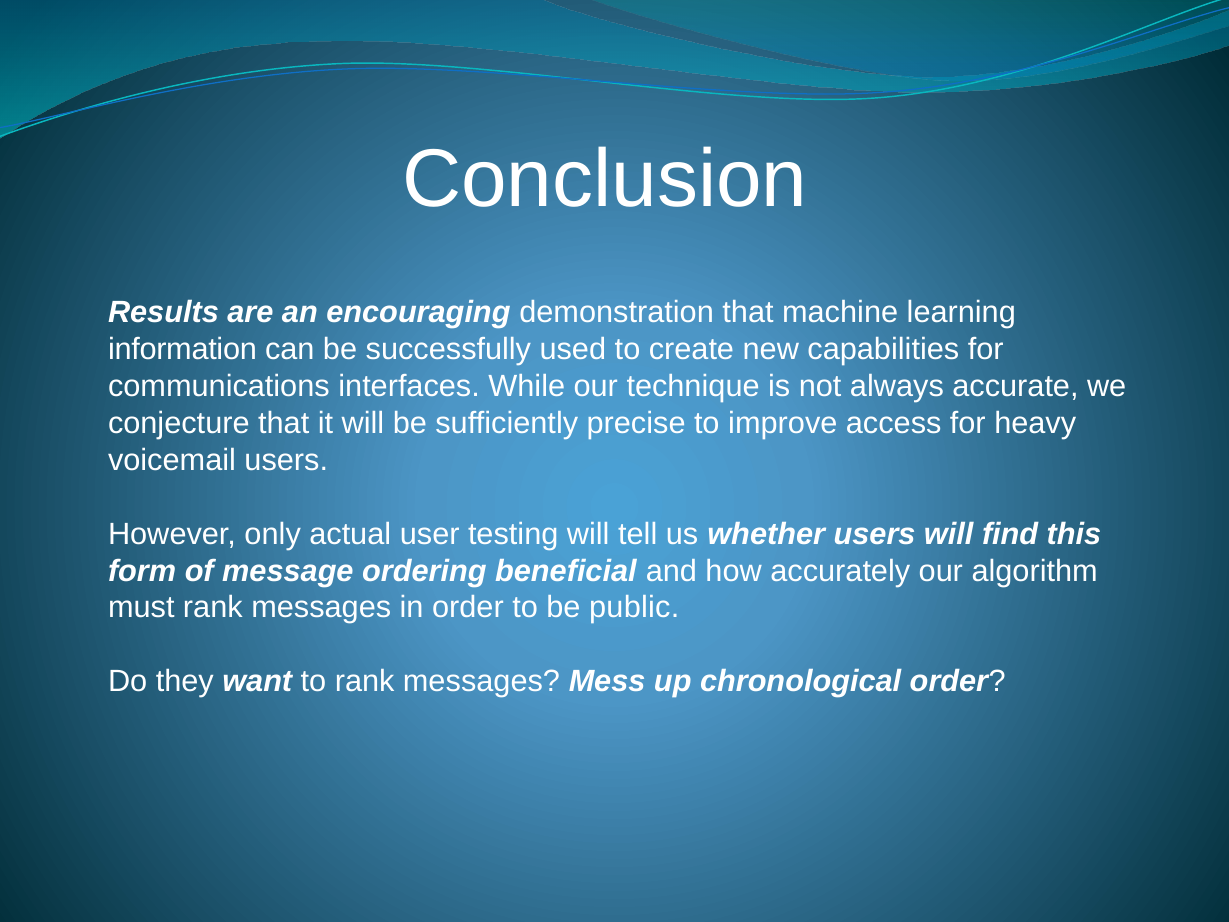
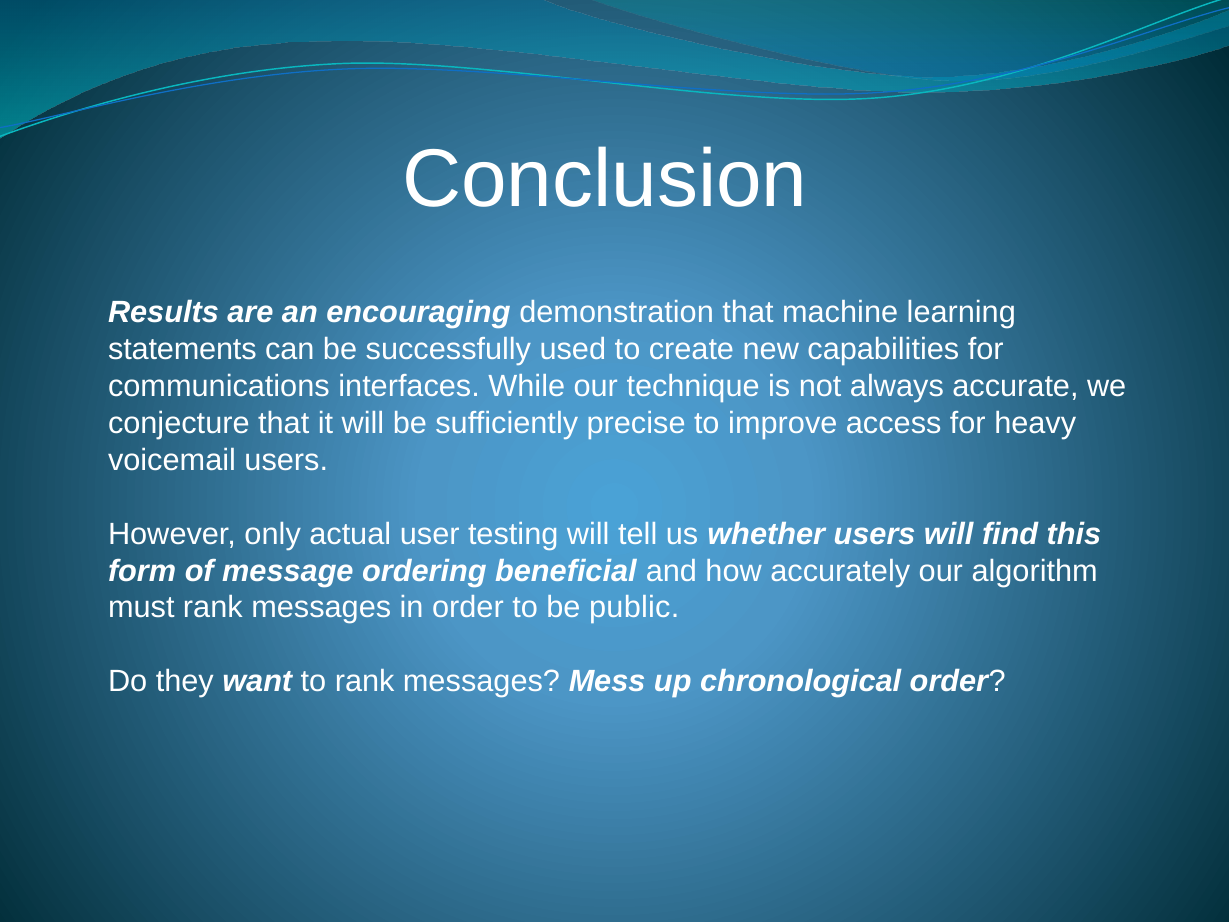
information: information -> statements (182, 350)
